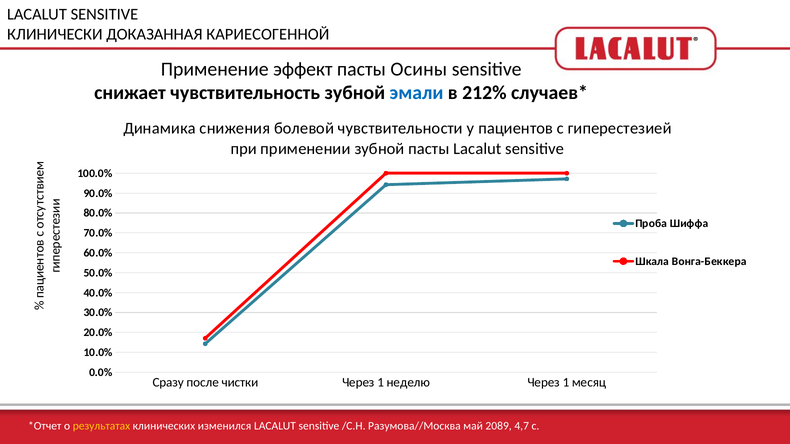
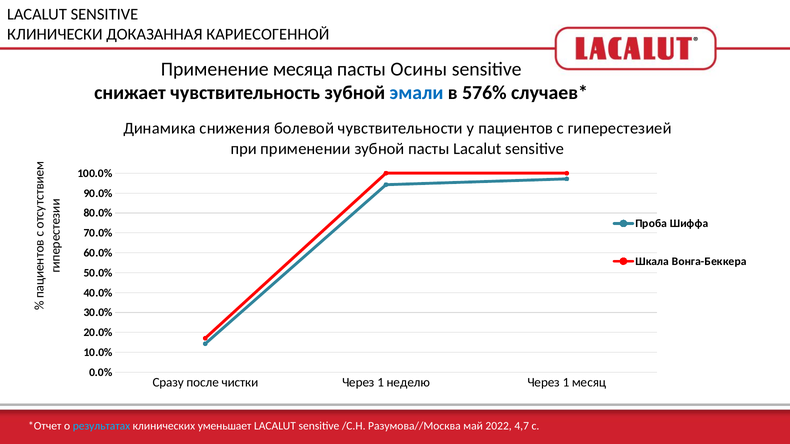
эффект: эффект -> месяца (303, 69)
212%: 212% -> 576% (484, 93)
результатах colour: yellow -> light blue (101, 426)
изменился: изменился -> уменьшает (225, 426)
2089: 2089 -> 2022 (499, 426)
